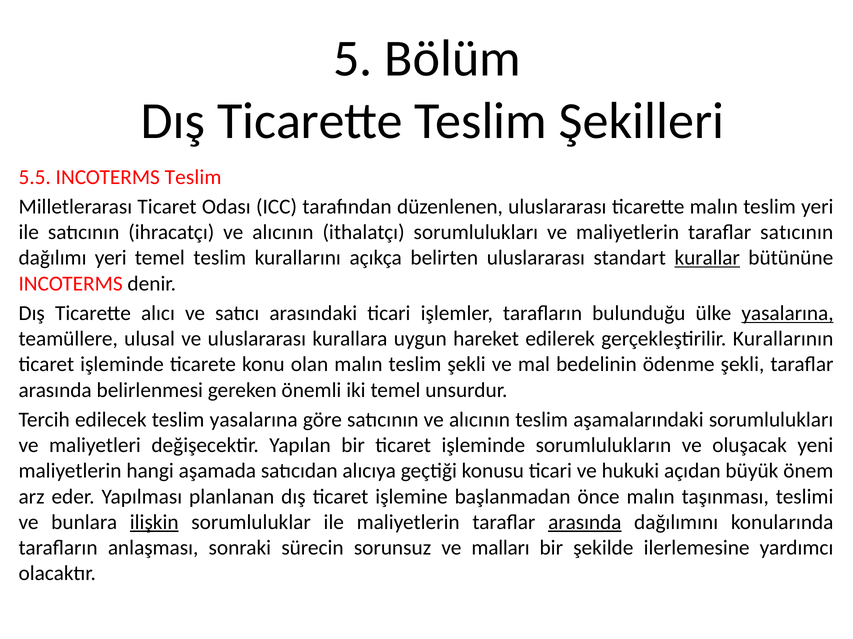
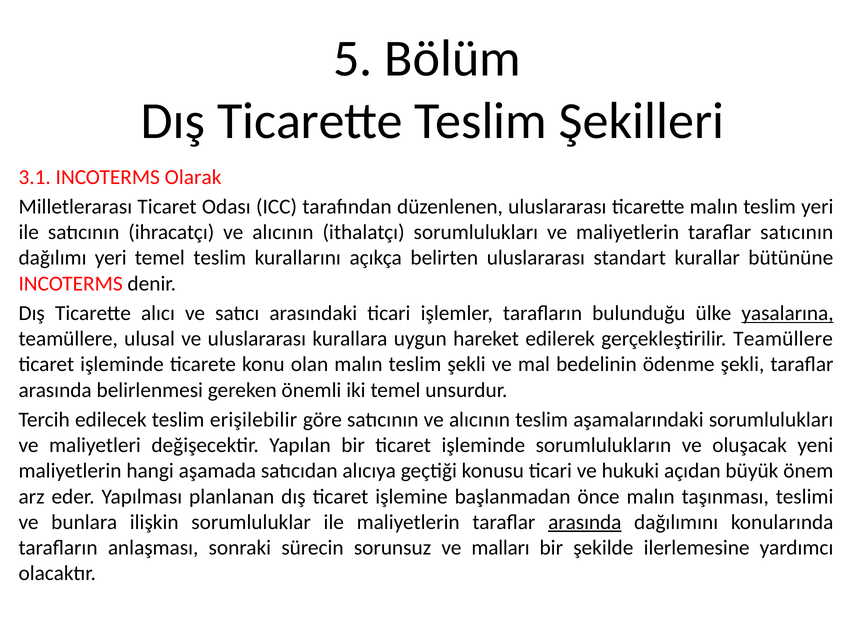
5.5: 5.5 -> 3.1 (35, 177)
INCOTERMS Teslim: Teslim -> Olarak (193, 177)
kurallar underline: present -> none (707, 258)
gerçekleştirilir Kurallarının: Kurallarının -> Teamüllere (783, 339)
teslim yasalarına: yasalarına -> erişilebilir (254, 420)
ilişkin underline: present -> none (154, 523)
